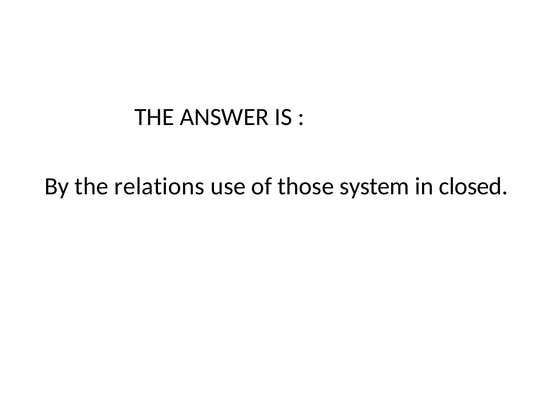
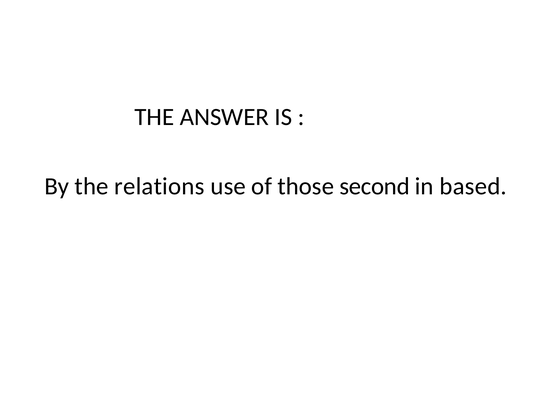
system: system -> second (375, 187)
closed: closed -> based (473, 187)
